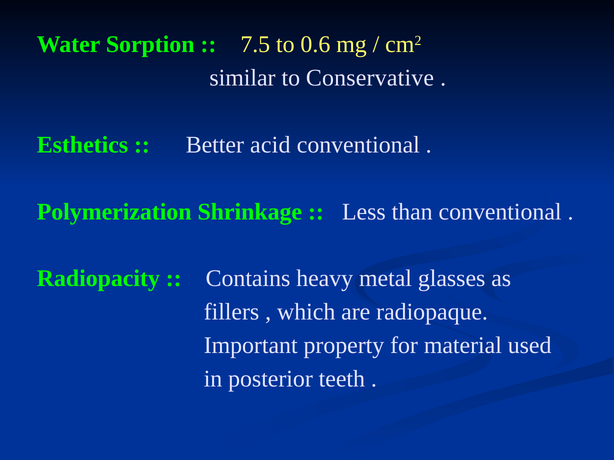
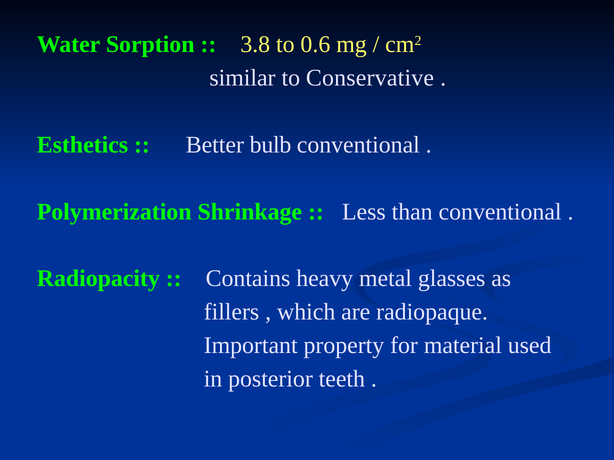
7.5: 7.5 -> 3.8 (255, 45)
acid: acid -> bulb (271, 145)
